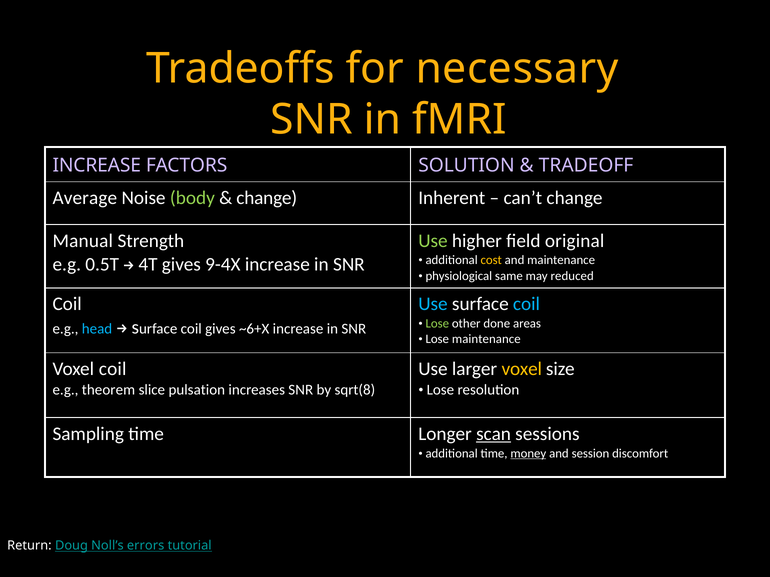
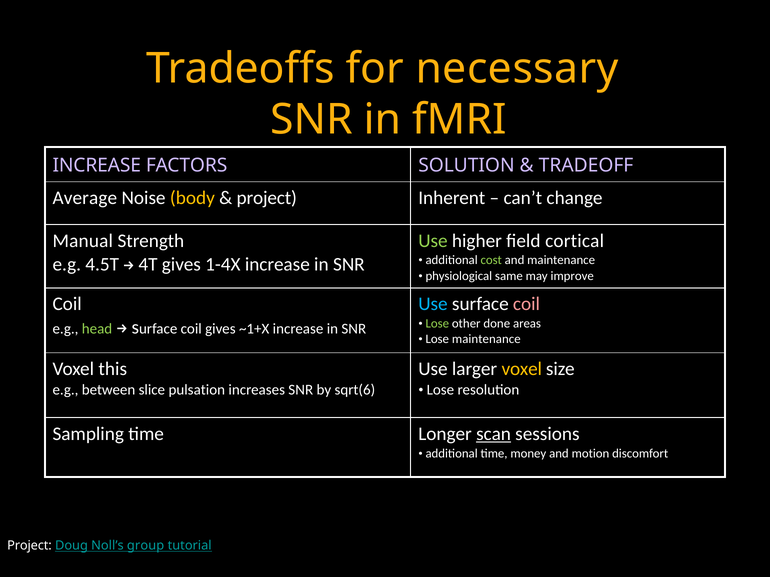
body colour: light green -> yellow (192, 198)
change: change -> project (267, 198)
original: original -> cortical (575, 241)
cost colour: yellow -> light green (491, 260)
0.5T: 0.5T -> 4.5T (102, 264)
9-4X: 9-4X -> 1-4X (223, 264)
reduced: reduced -> improve (572, 276)
coil colour: light blue -> pink (527, 304)
head colour: light blue -> light green (97, 329)
~6+X: ~6+X -> ~1+X (254, 329)
Voxel coil: coil -> this (113, 369)
theorem: theorem -> between (109, 390)
sqrt(8: sqrt(8 -> sqrt(6 (355, 390)
money underline: present -> none (528, 454)
session: session -> motion (590, 454)
Return: Return -> Project (29, 546)
errors: errors -> group (146, 546)
